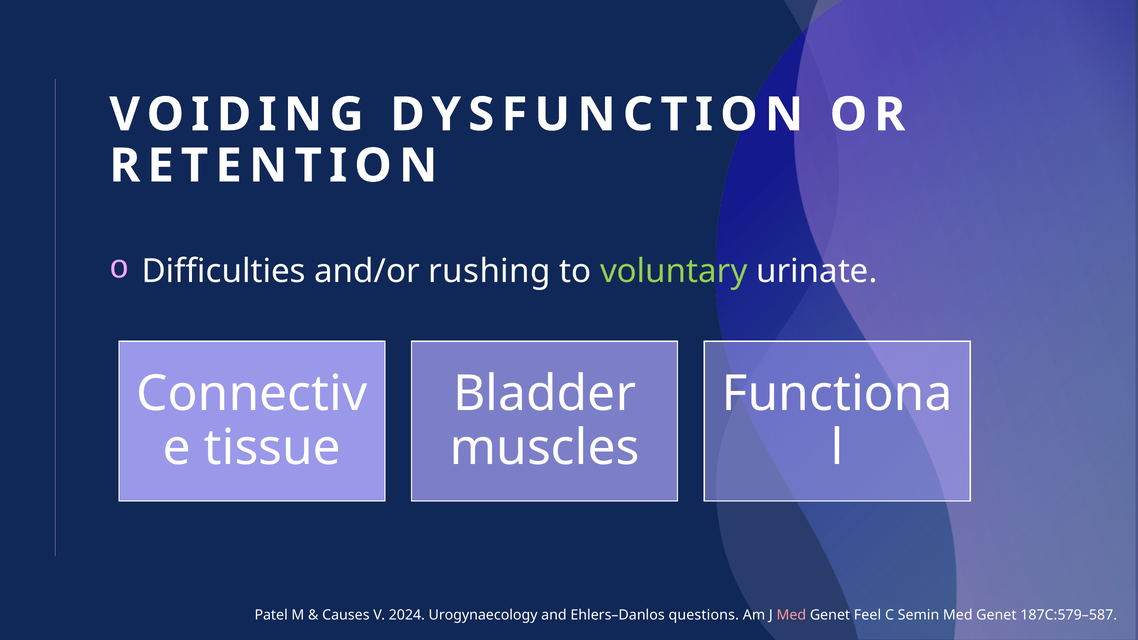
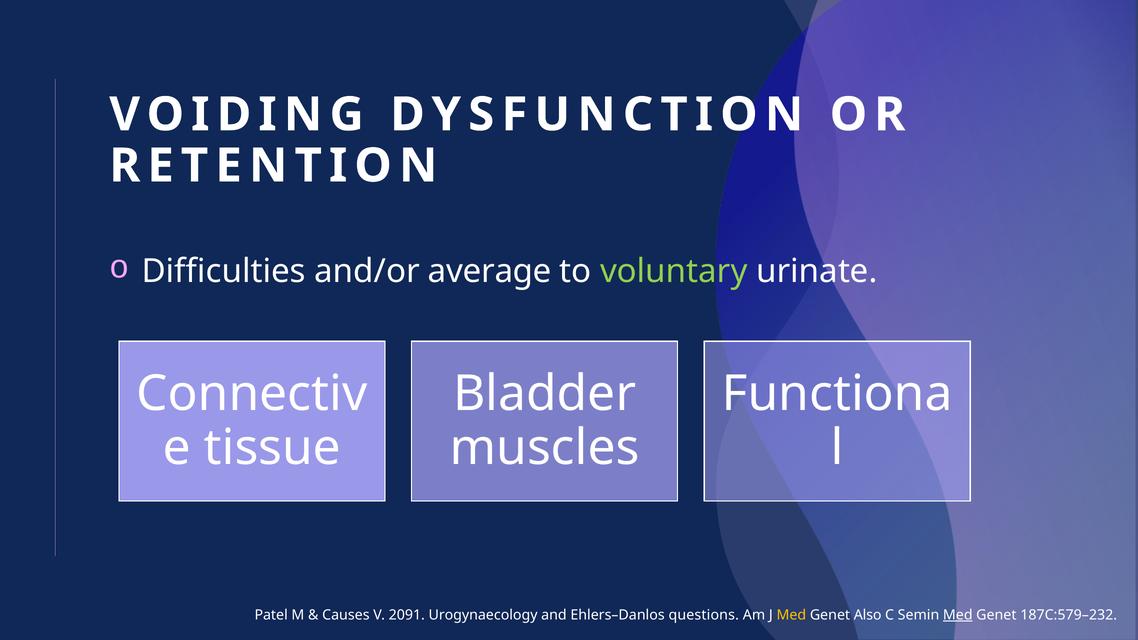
rushing: rushing -> average (490, 271)
2024: 2024 -> 2091 (407, 615)
Med colour: pink -> yellow (791, 615)
Feel: Feel -> Also (868, 615)
Med underline: none -> present (958, 615)
187C:579–587: 187C:579–587 -> 187C:579–232 (1069, 615)
